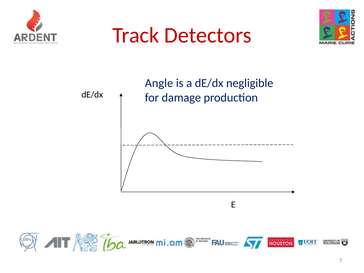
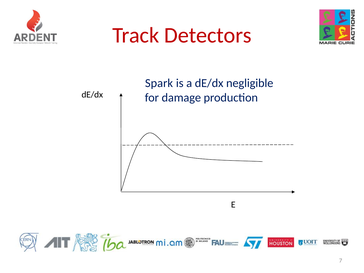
Angle: Angle -> Spark (159, 83)
